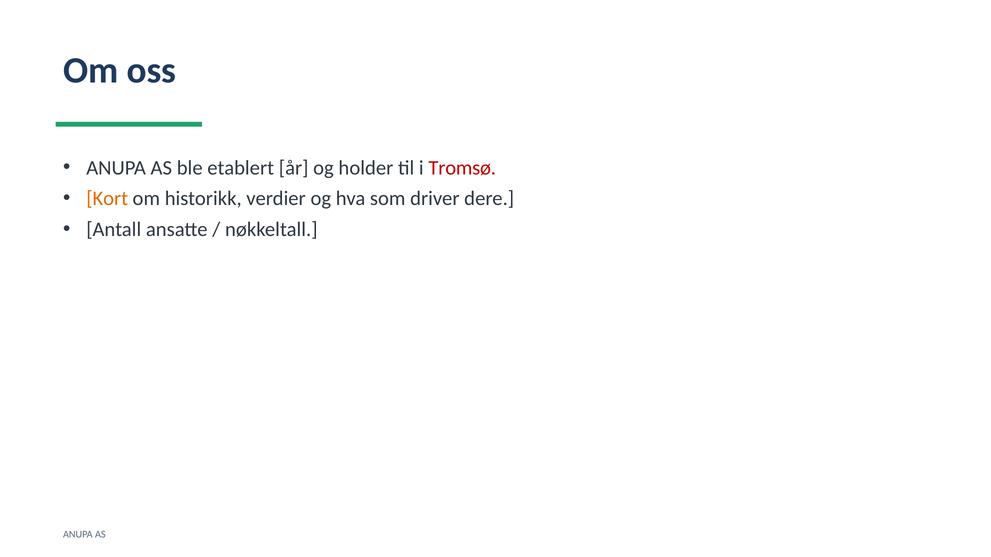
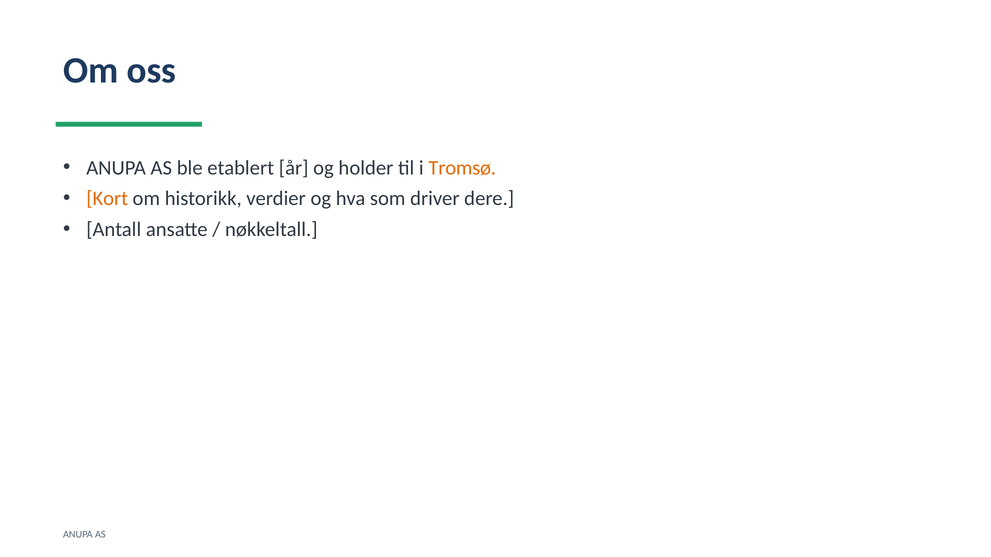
Tromsø colour: red -> orange (462, 168)
